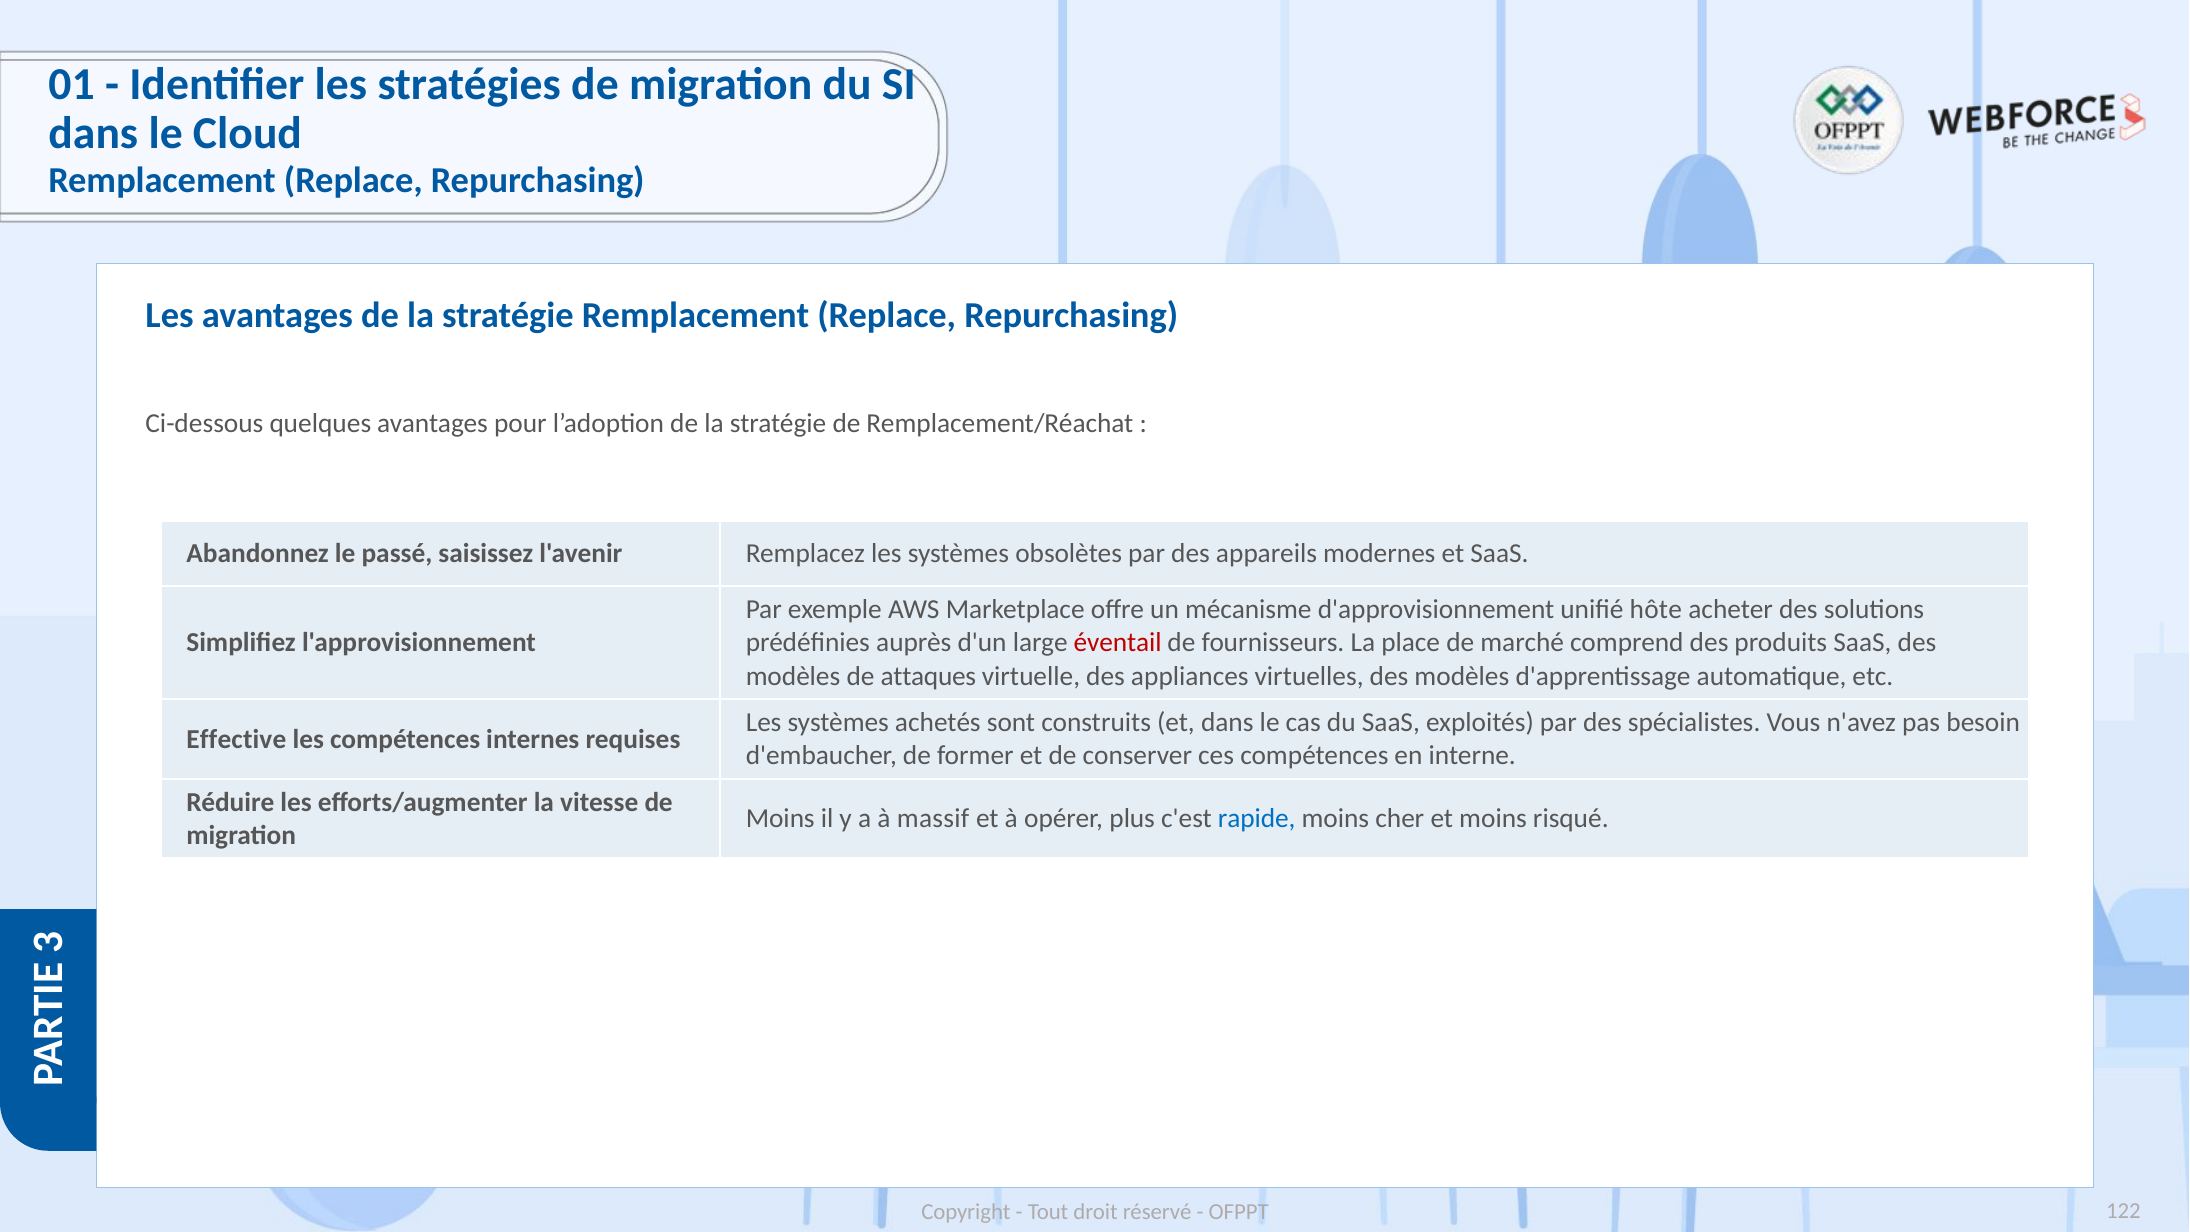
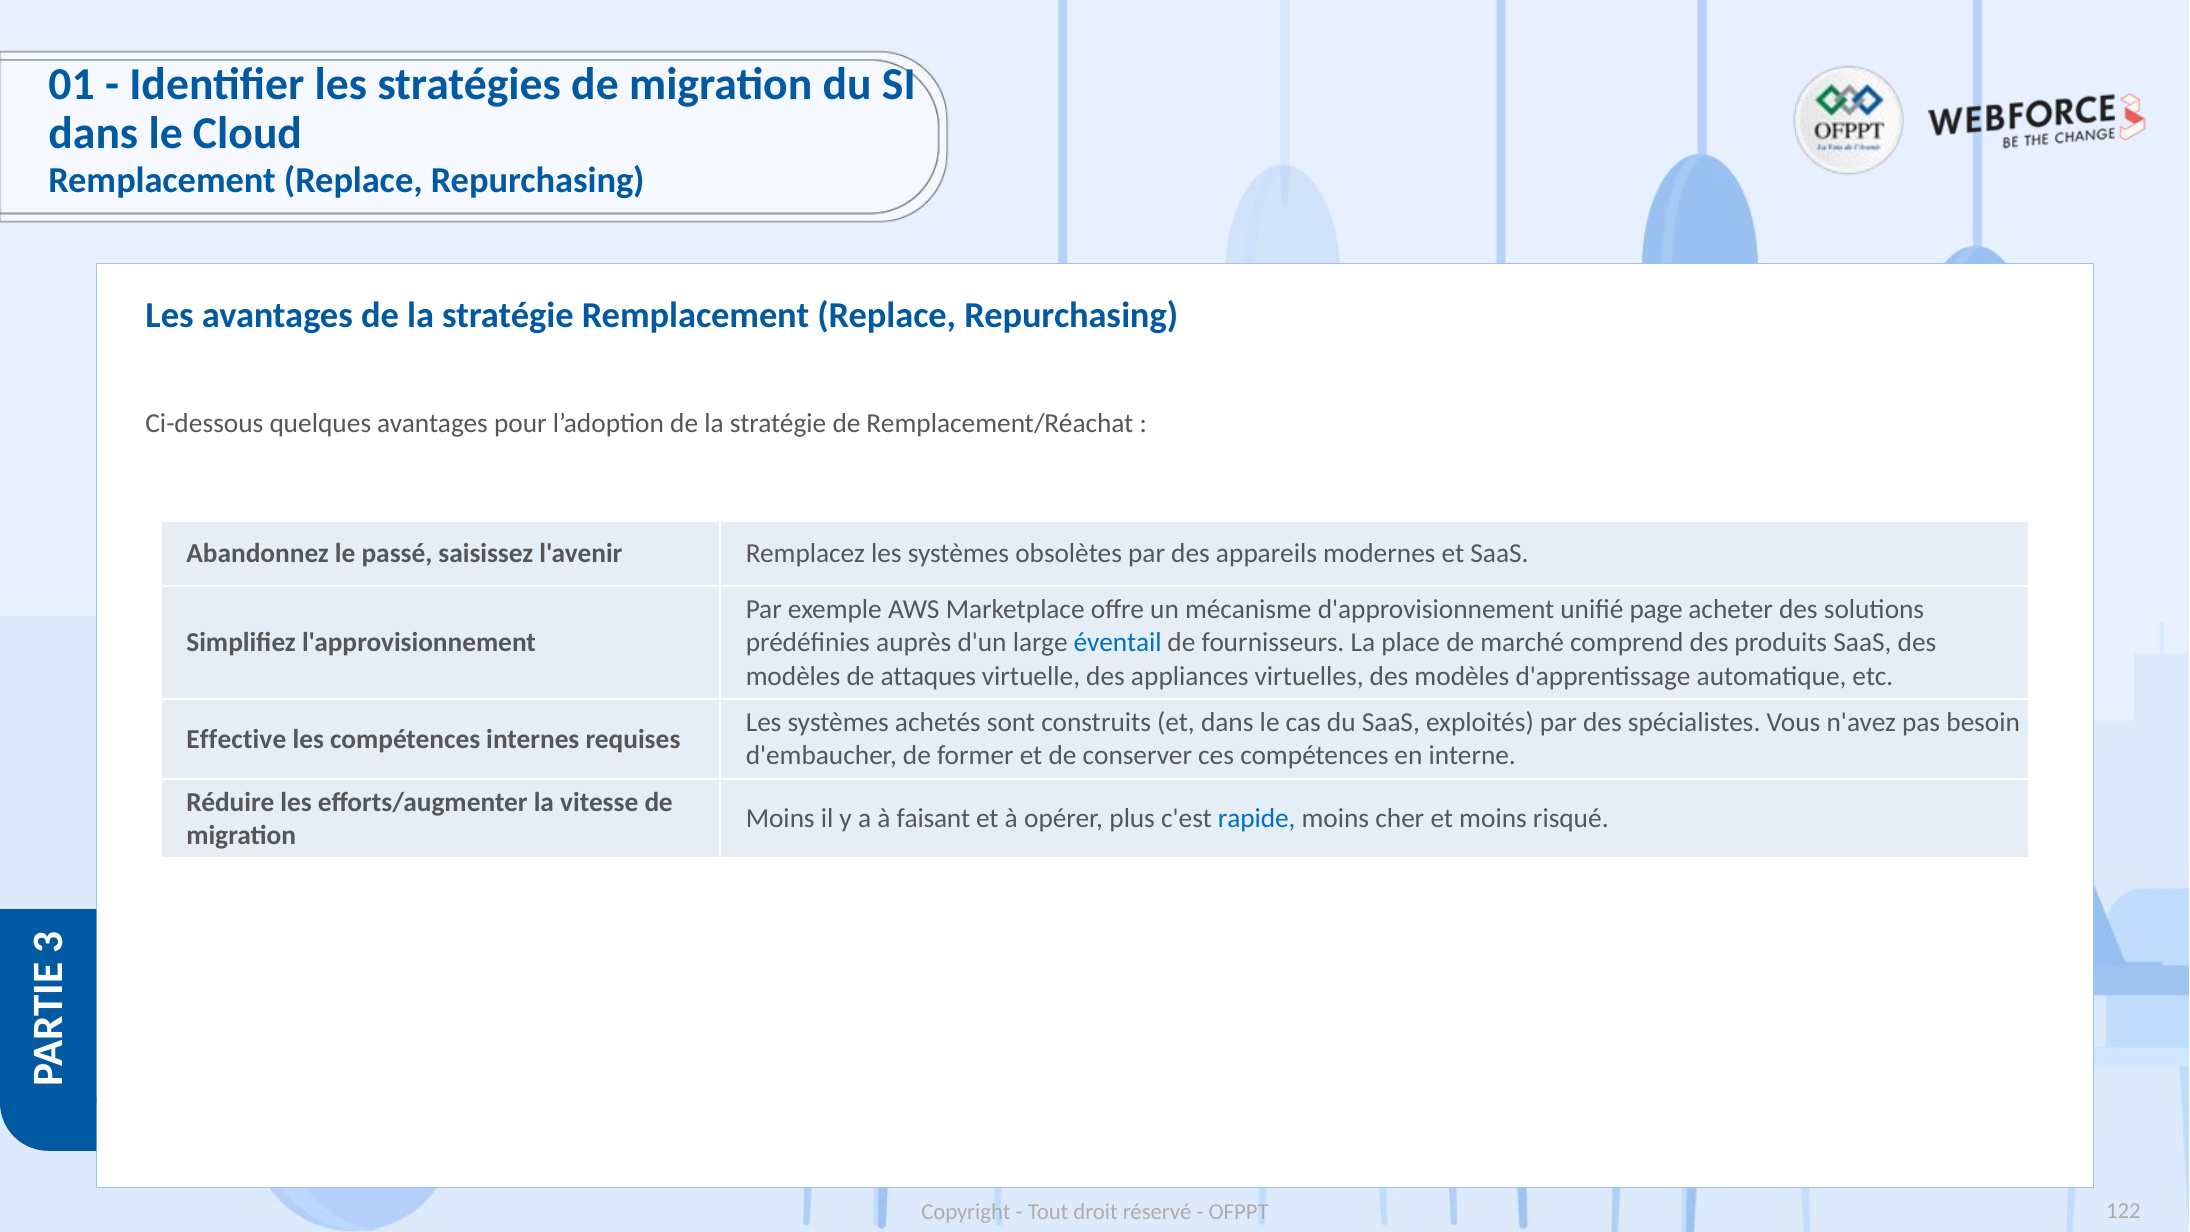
hôte: hôte -> page (1656, 609)
éventail colour: red -> blue (1118, 643)
massif: massif -> faisant (933, 819)
